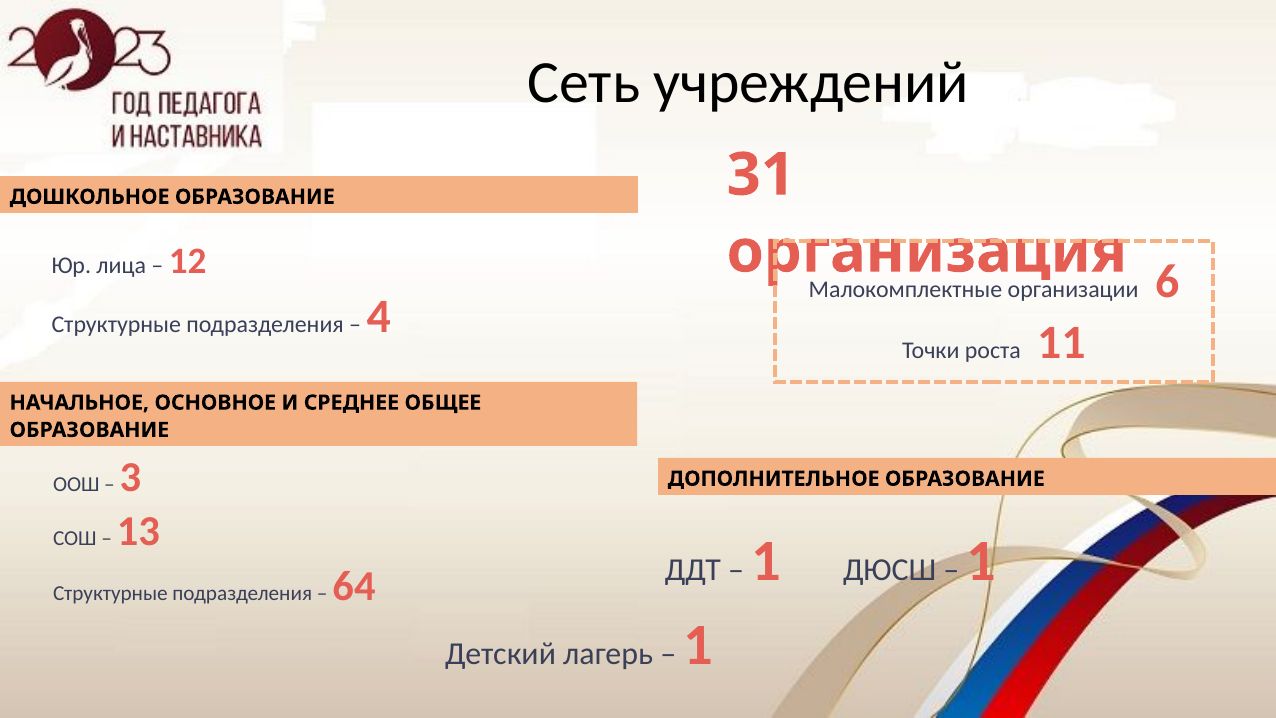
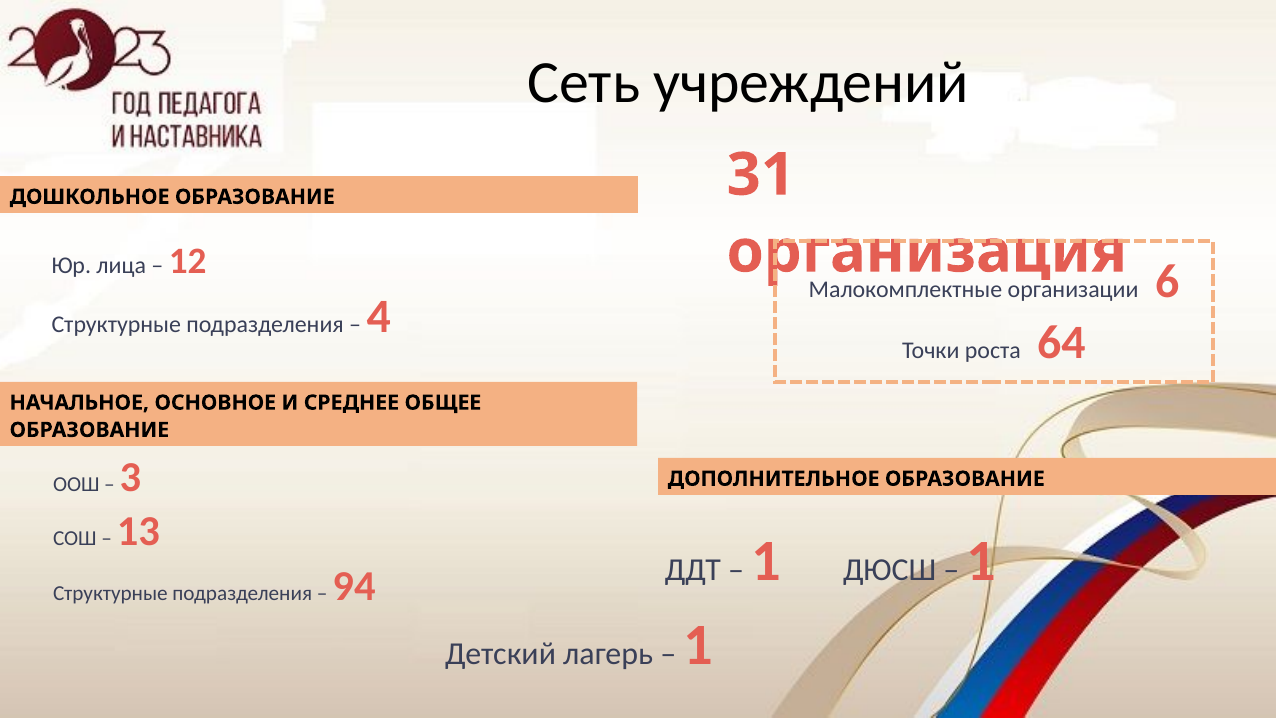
11: 11 -> 64 (1061, 343)
64: 64 -> 94 (354, 586)
